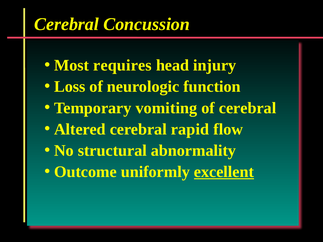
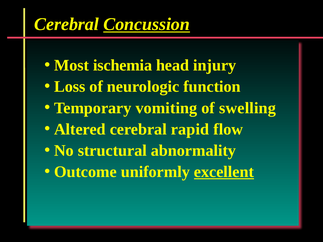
Concussion underline: none -> present (147, 24)
requires: requires -> ischemia (123, 65)
of cerebral: cerebral -> swelling (248, 108)
